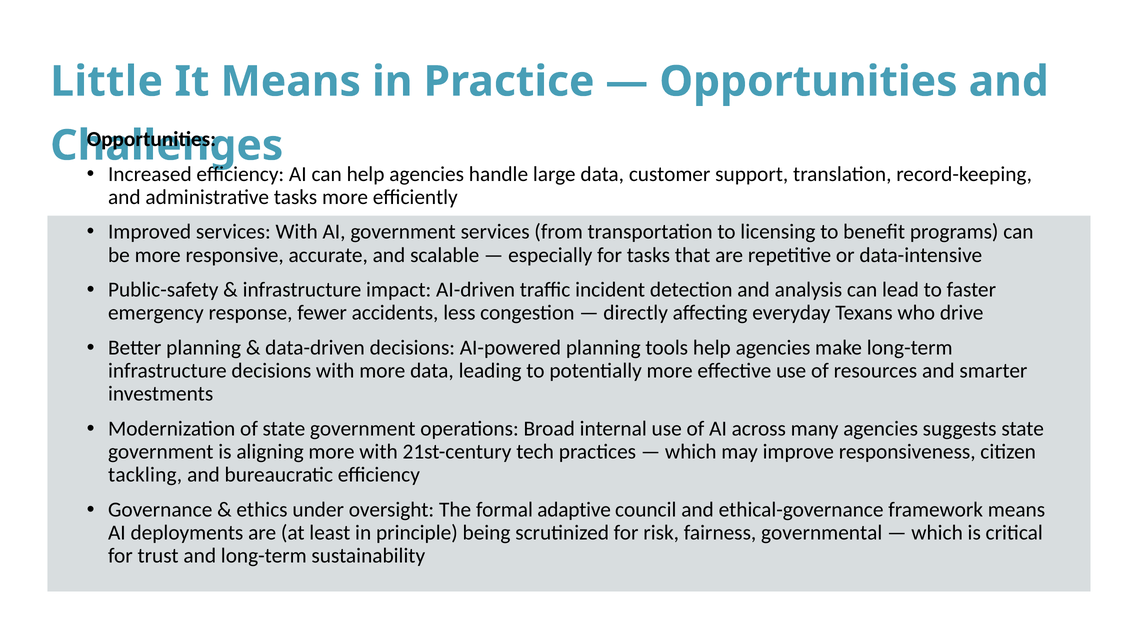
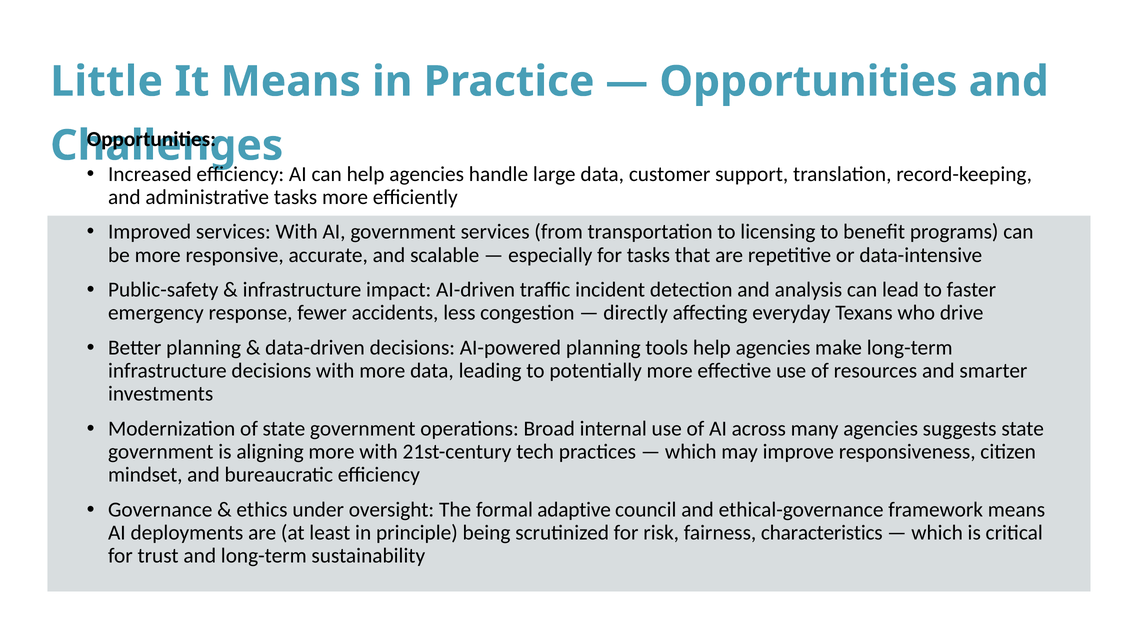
tackling: tackling -> mindset (145, 475)
governmental: governmental -> characteristics (822, 533)
